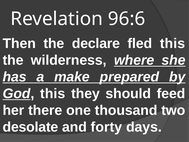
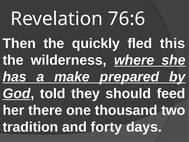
96:6: 96:6 -> 76:6 (127, 19)
declare: declare -> quickly (96, 43)
God this: this -> told (53, 93)
desolate: desolate -> tradition (30, 127)
